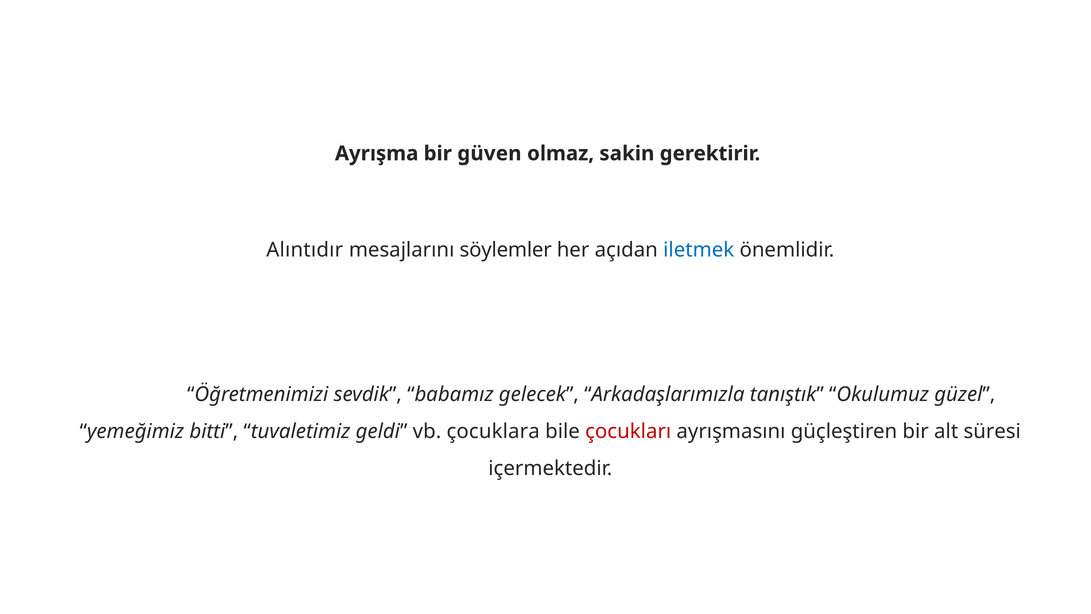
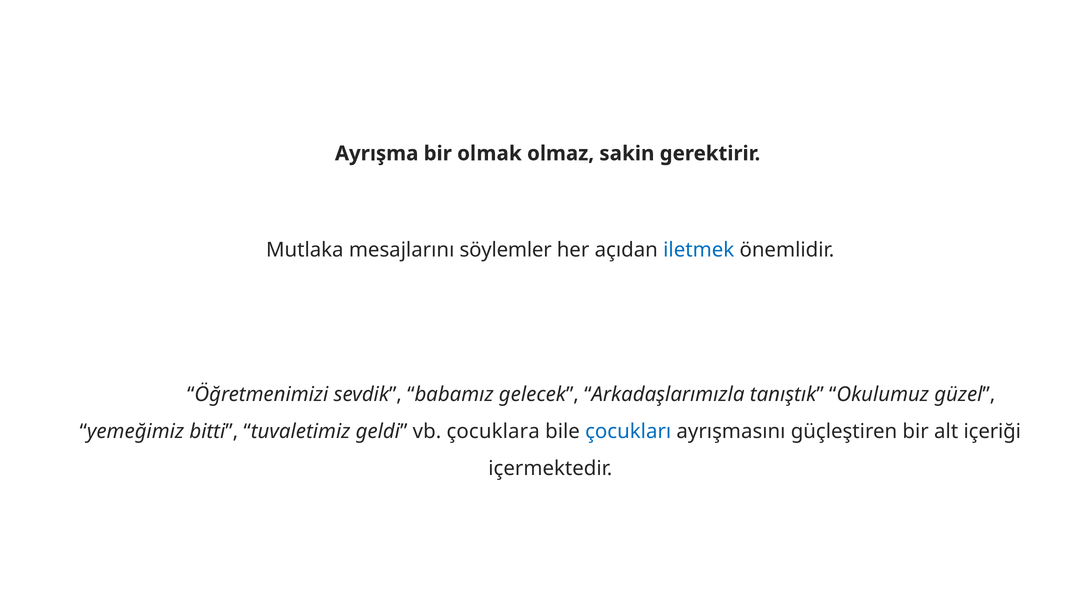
güven: güven -> olmak (489, 153)
Alıntıdır: Alıntıdır -> Mutlaka (305, 250)
çocukları colour: red -> blue (628, 431)
süresi: süresi -> içeriği (992, 431)
